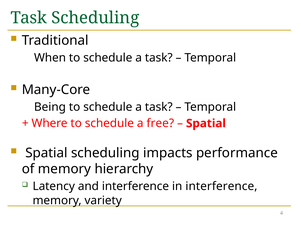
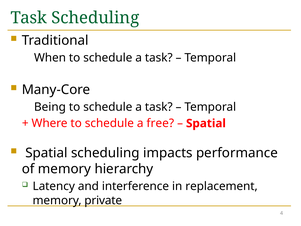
in interference: interference -> replacement (221, 186)
variety: variety -> private (103, 200)
